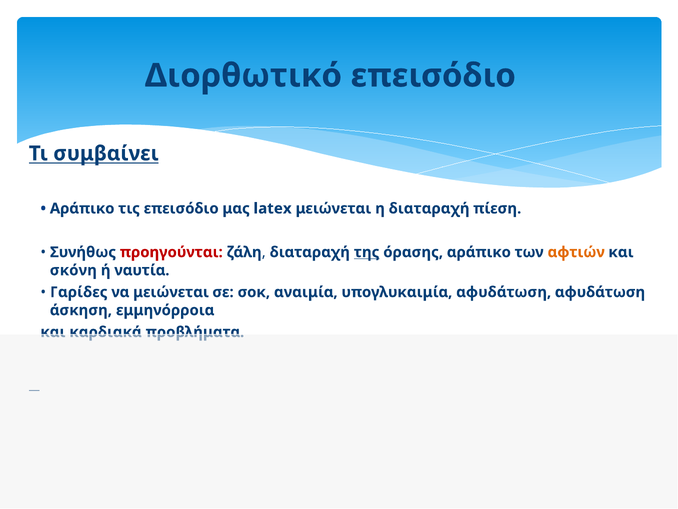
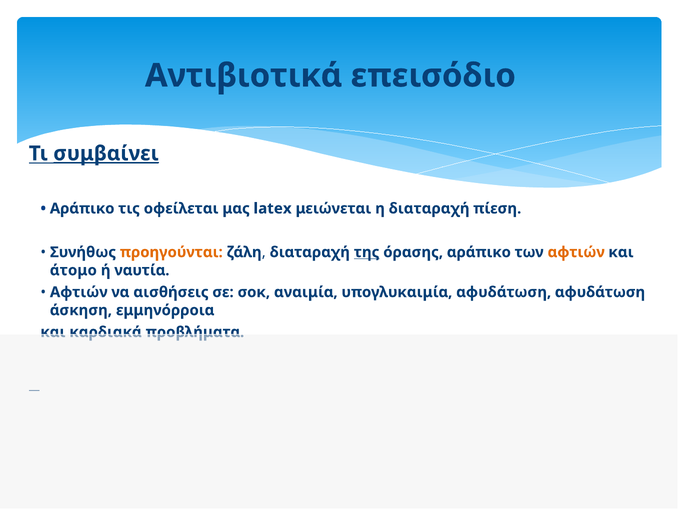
Διορθωτικό: Διορθωτικό -> Αντιβιοτικά (244, 76)
συμβαίνει underline: none -> present (106, 153)
τις επεισόδιο: επεισόδιο -> οφείλεται (181, 208)
προηγούνται colour: red -> orange (171, 252)
σκόνη: σκόνη -> άτομο (73, 270)
Γαρίδες: Γαρίδες -> Αφτιών (79, 292)
να μειώνεται: μειώνεται -> αισθήσεις (171, 292)
